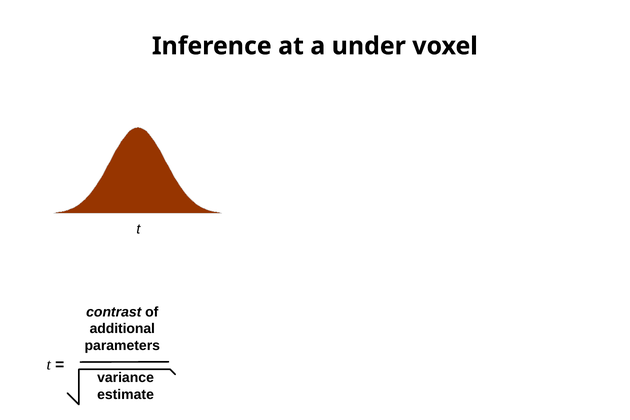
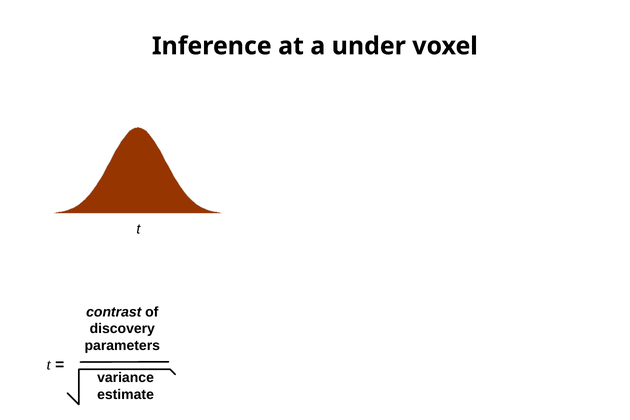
additional: additional -> discovery (122, 329)
